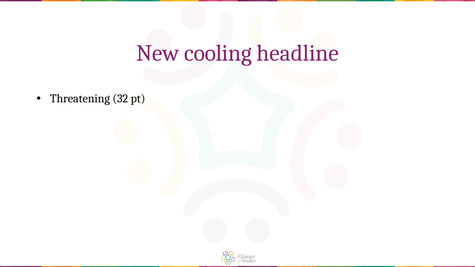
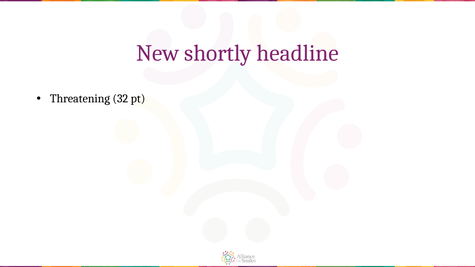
cooling: cooling -> shortly (218, 53)
